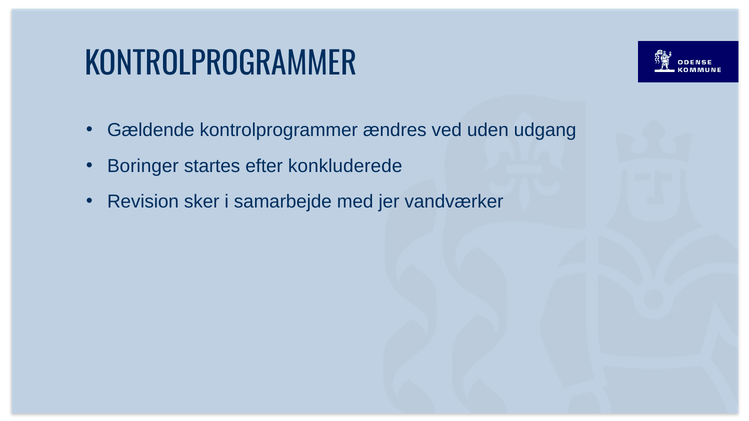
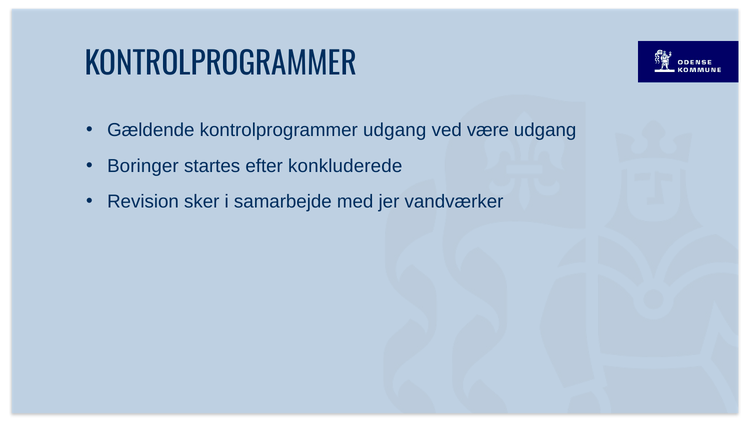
kontrolprogrammer ændres: ændres -> udgang (395, 130)
uden: uden -> være (488, 130)
